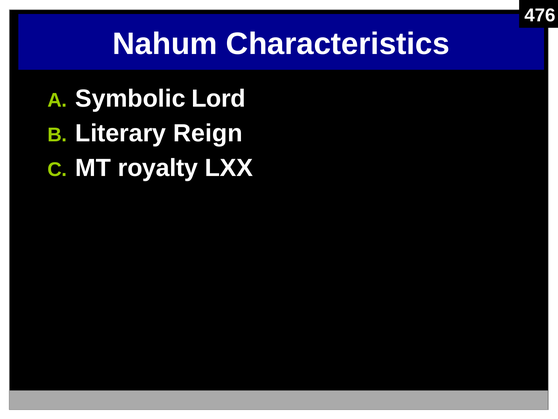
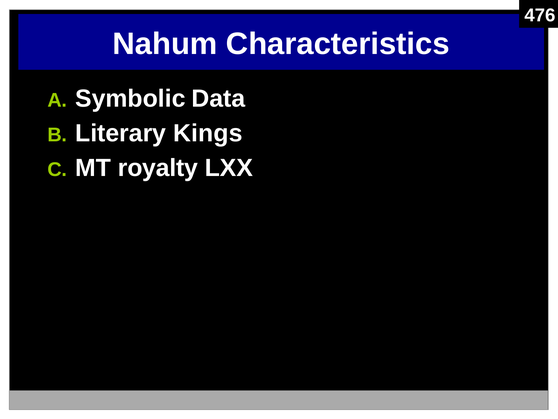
Lord: Lord -> Data (218, 98)
Reign: Reign -> Kings (208, 133)
